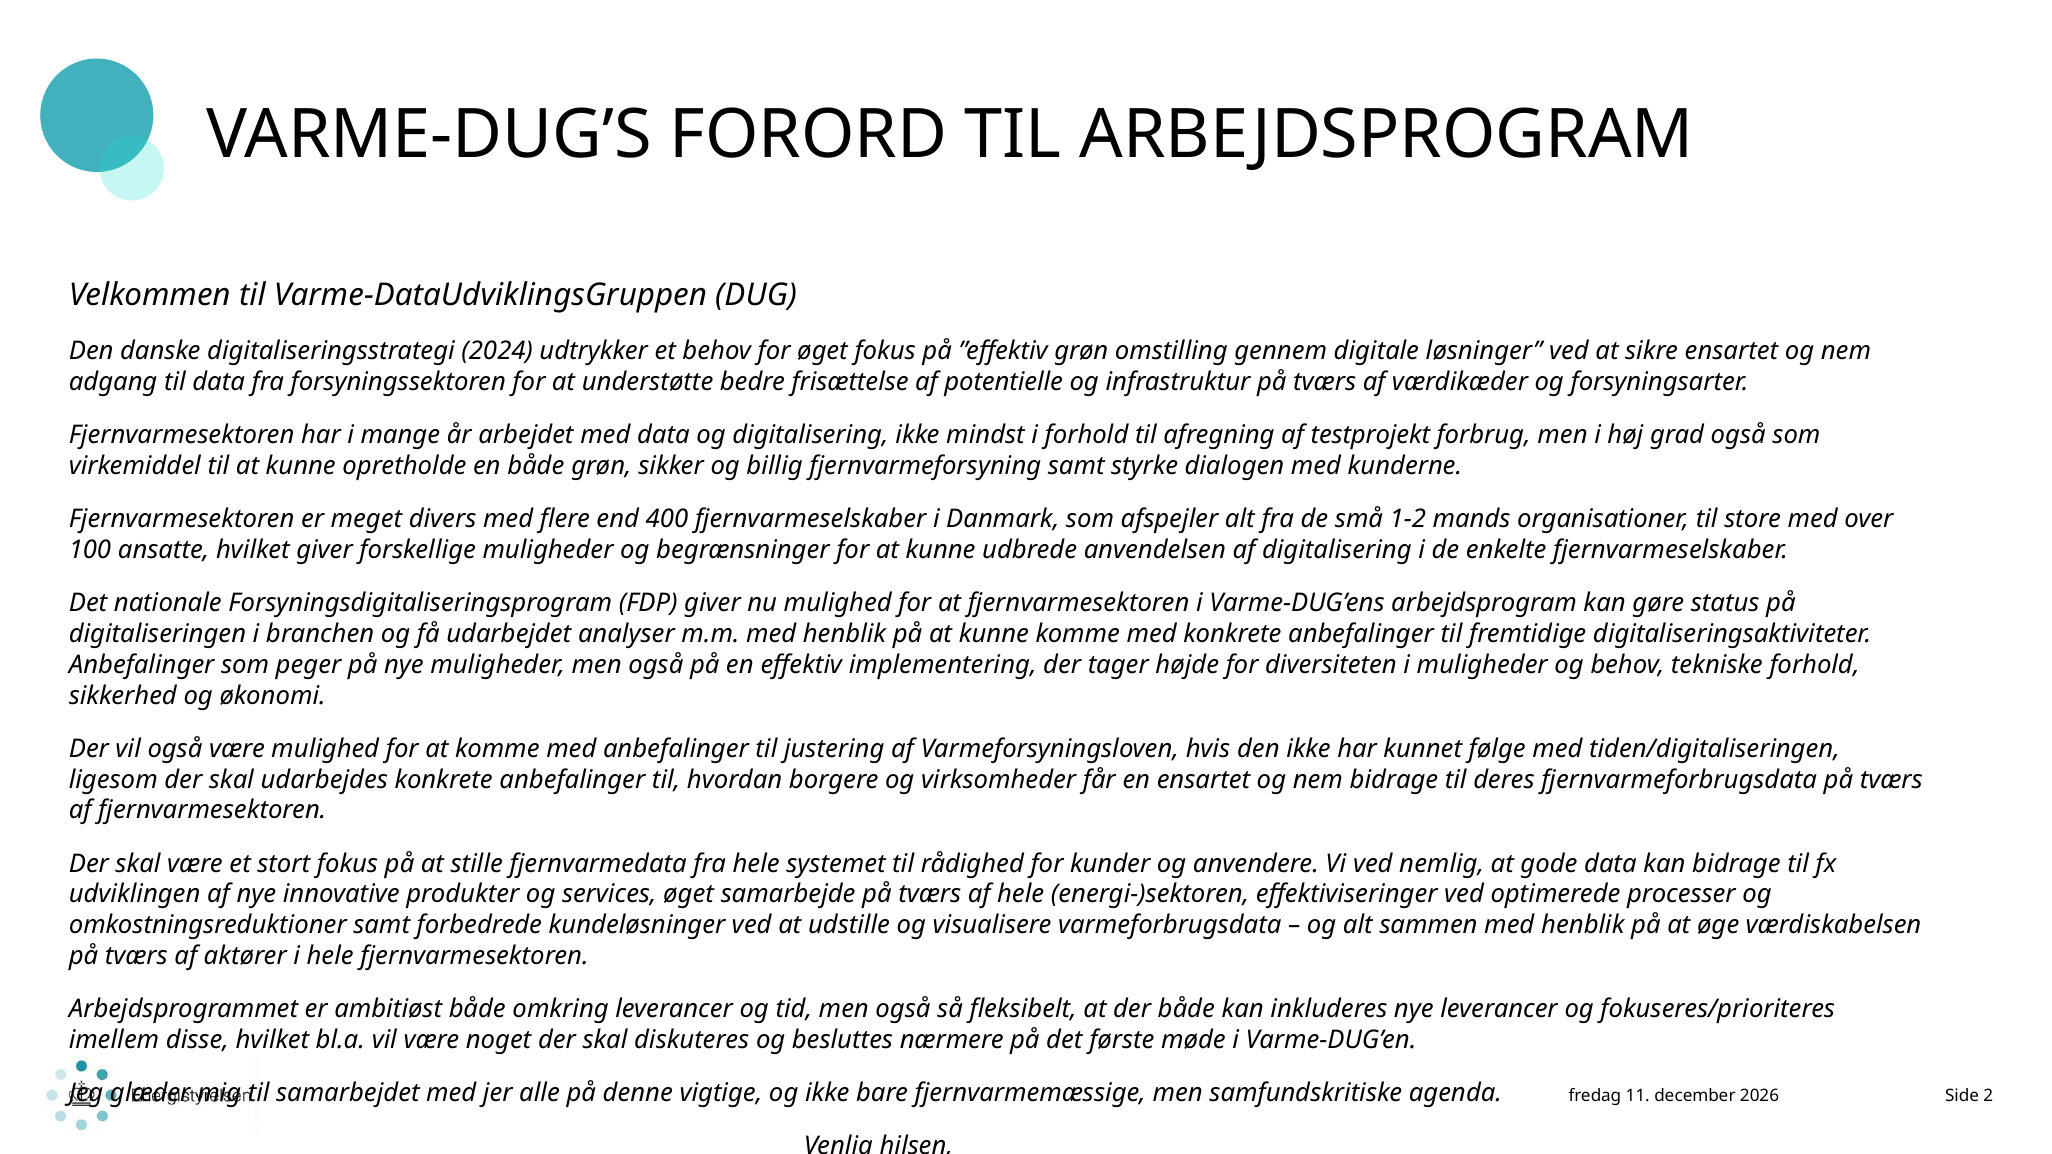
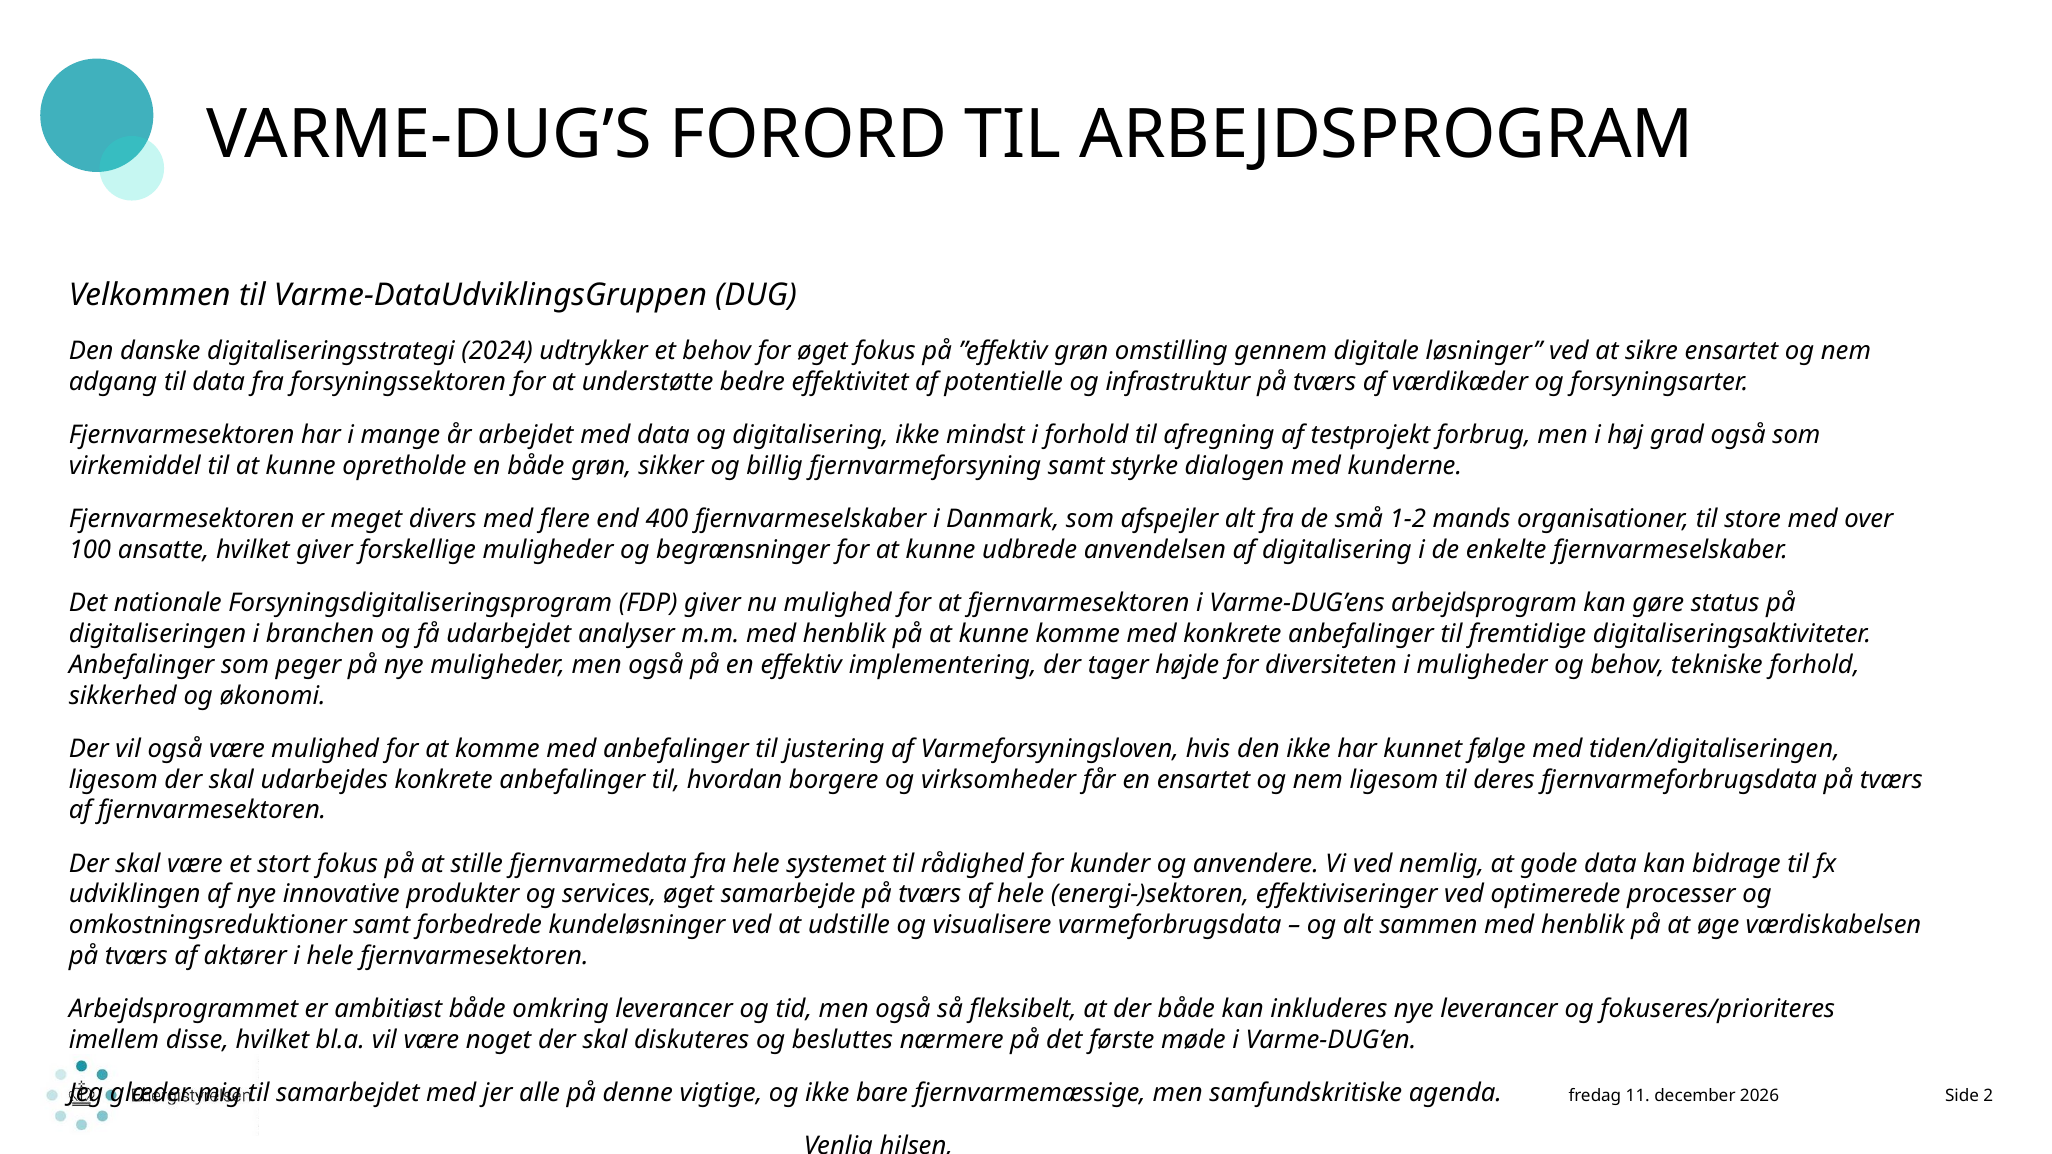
frisættelse: frisættelse -> effektivitet (850, 382)
nem bidrage: bidrage -> ligesom (1394, 780)
